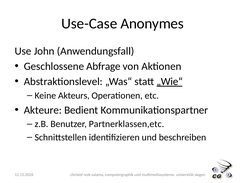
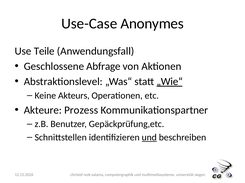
John: John -> Teile (44, 51)
Bedient: Bedient -> Prozess (81, 110)
Partnerklassen,etc: Partnerklassen,etc -> Gepäckprüfung,etc (127, 125)
und underline: none -> present (149, 138)
